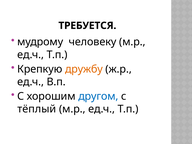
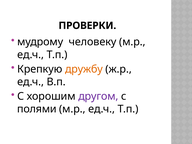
ТРЕБУЕТСЯ: ТРЕБУЕТСЯ -> ПРОВЕРКИ (87, 26)
другом colour: blue -> purple (98, 96)
тёплый: тёплый -> полями (37, 109)
